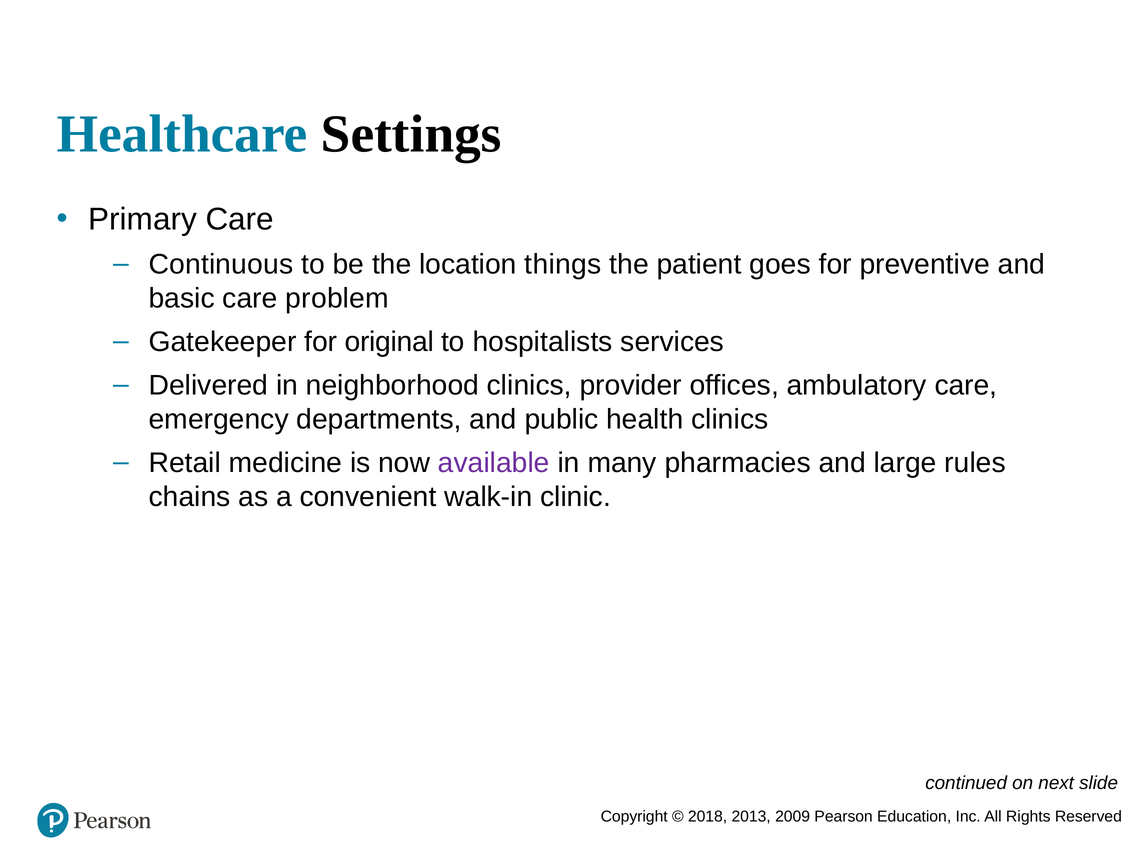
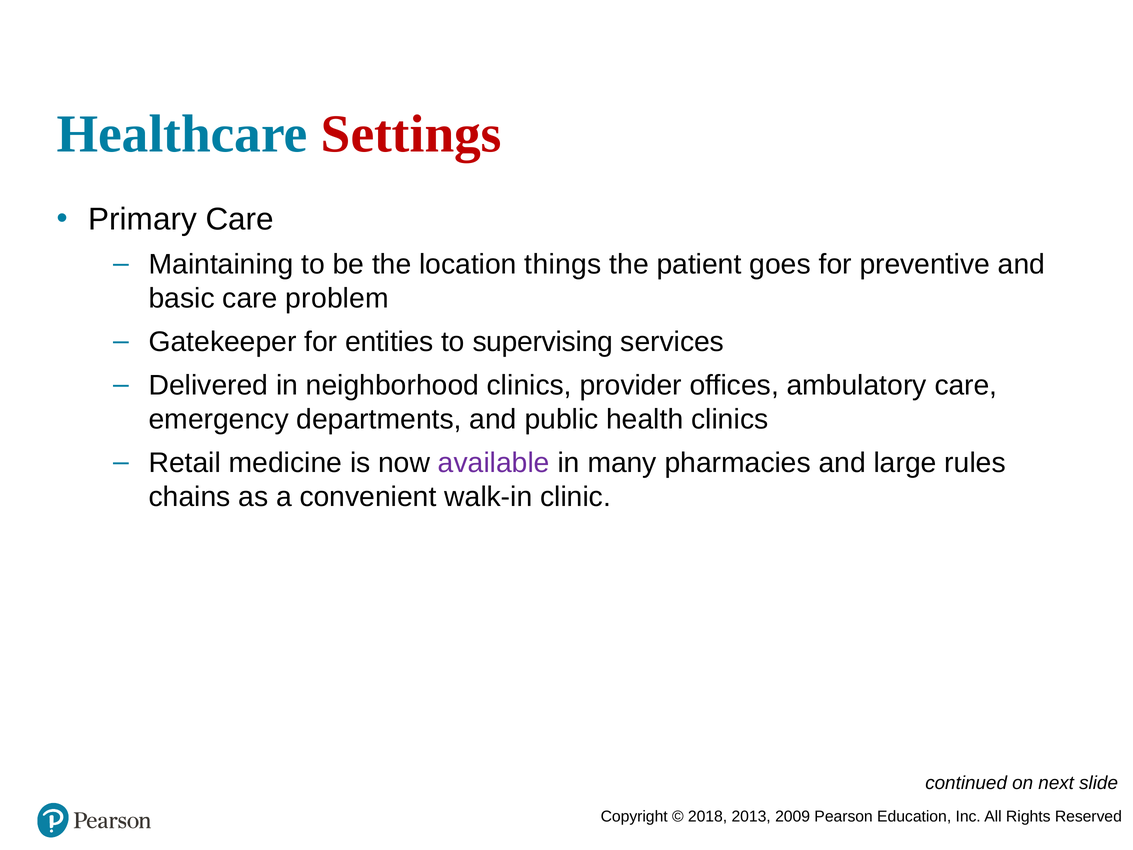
Settings colour: black -> red (411, 134)
Continuous: Continuous -> Maintaining (221, 264)
original: original -> entities (389, 342)
hospitalists: hospitalists -> supervising (543, 342)
